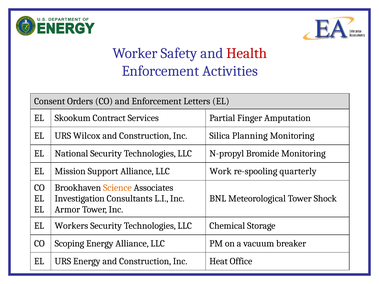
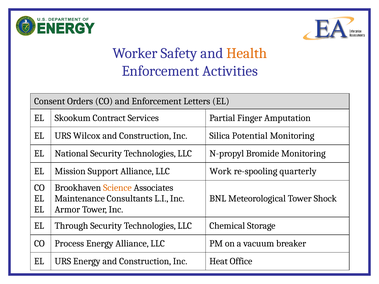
Health colour: red -> orange (247, 53)
Planning: Planning -> Potential (250, 136)
Investigation: Investigation -> Maintenance (80, 199)
Workers: Workers -> Through (71, 226)
Scoping: Scoping -> Process (69, 244)
